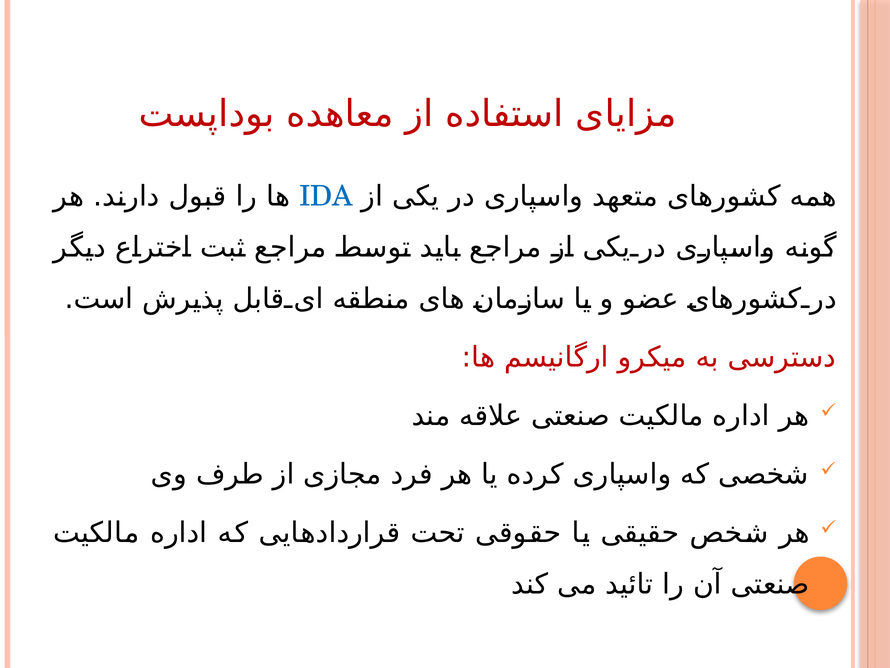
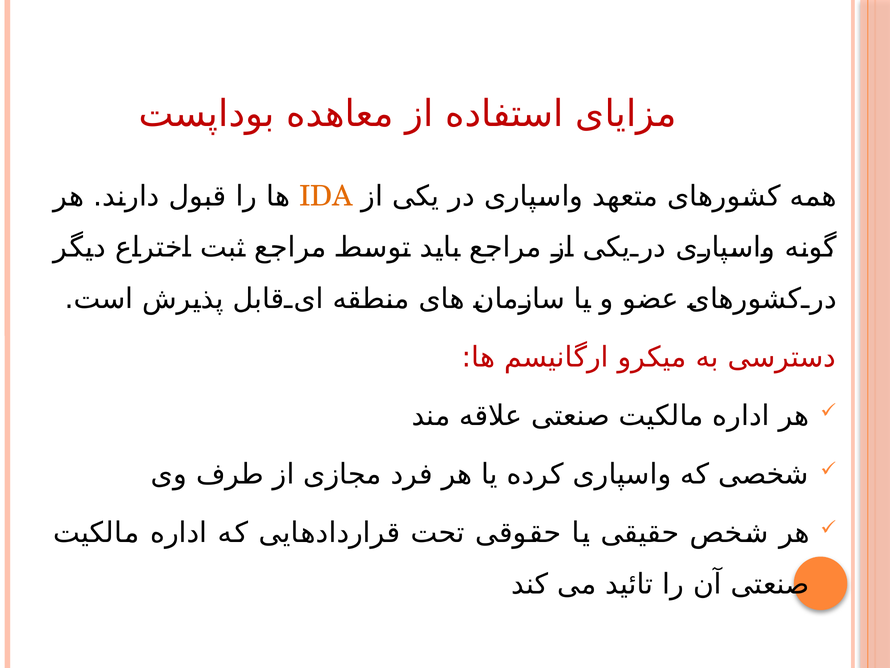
IDA colour: blue -> orange (326, 196)
